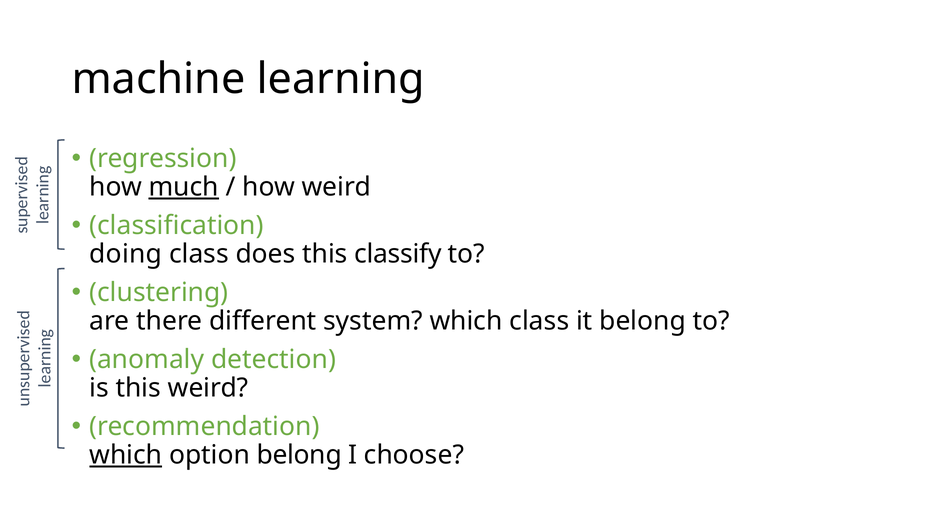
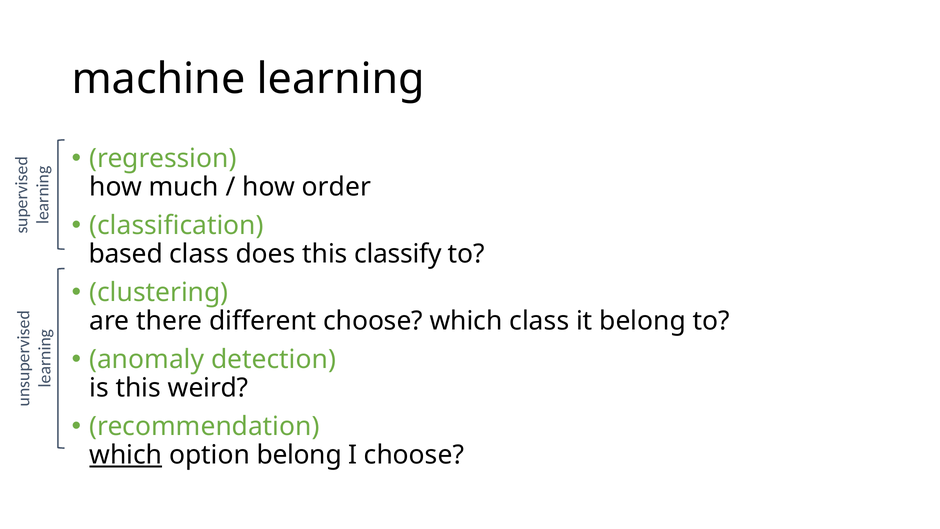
much underline: present -> none (184, 187)
how weird: weird -> order (336, 187)
doing: doing -> based (126, 254)
different system: system -> choose (373, 321)
